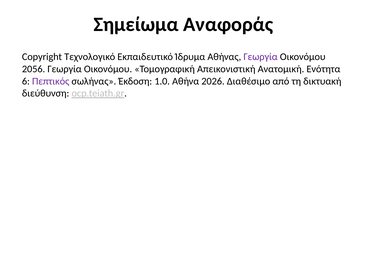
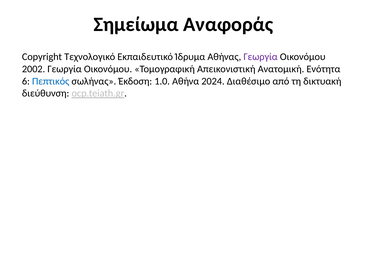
2056: 2056 -> 2002 (34, 69)
Πεπτικός colour: purple -> blue (51, 81)
2026: 2026 -> 2024 (213, 81)
